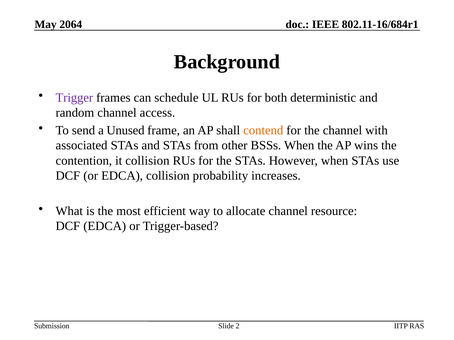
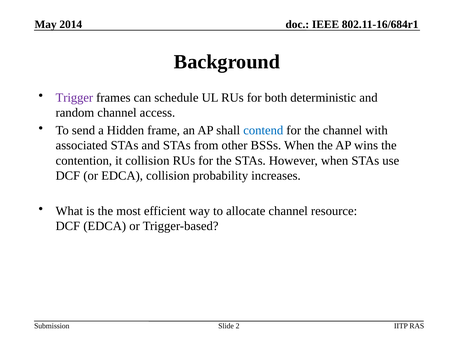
2064: 2064 -> 2014 (71, 24)
Unused: Unused -> Hidden (125, 131)
contend colour: orange -> blue (263, 131)
